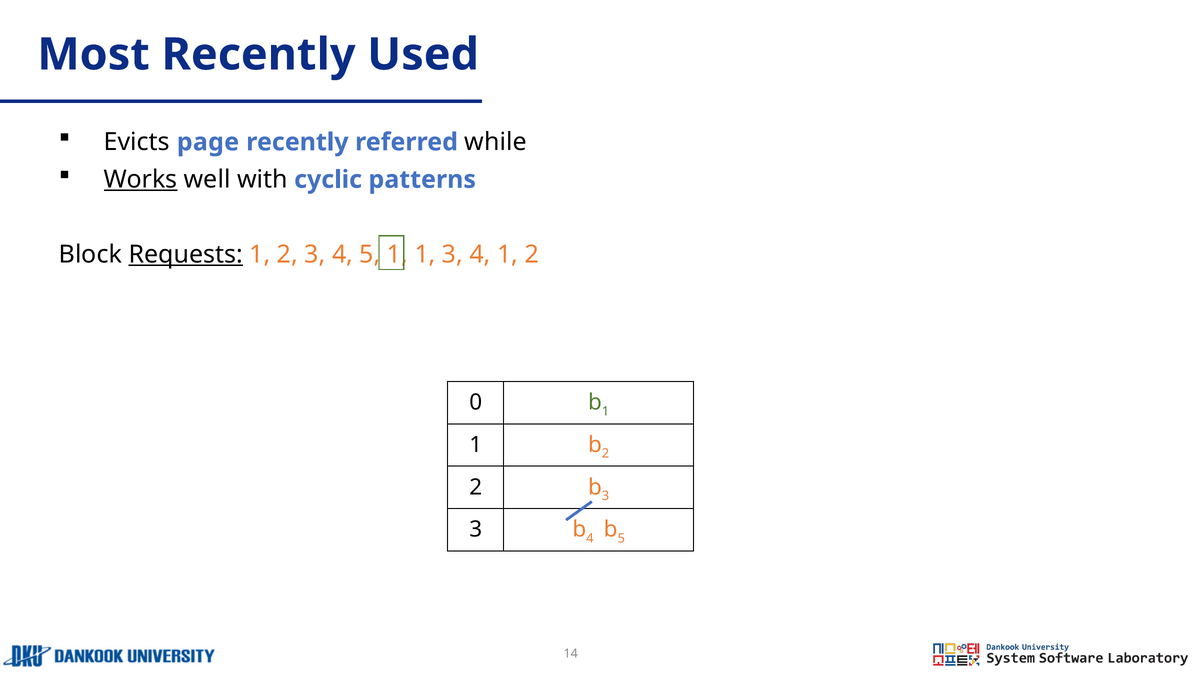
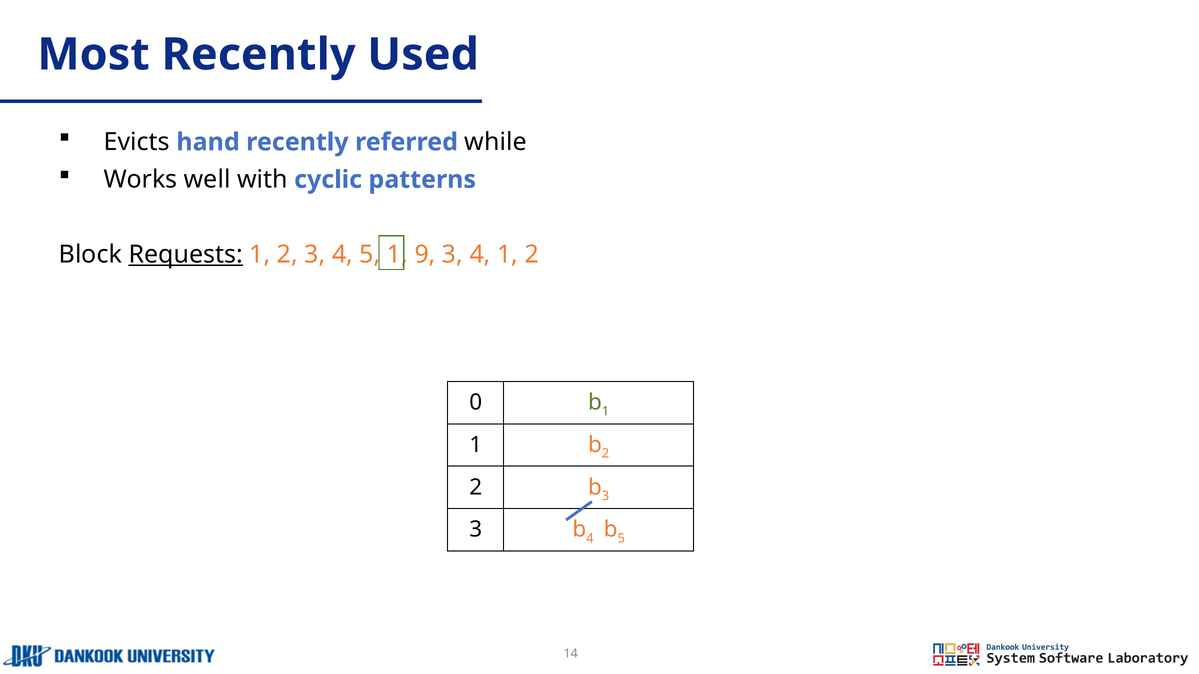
page: page -> hand (208, 142)
Works underline: present -> none (141, 180)
5 1 1: 1 -> 9 (425, 255)
